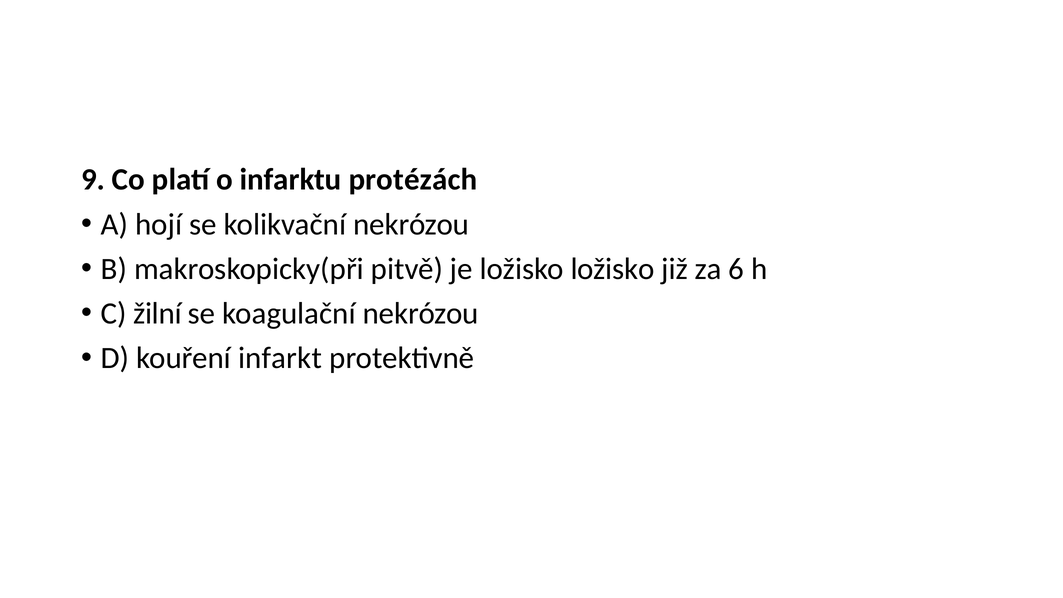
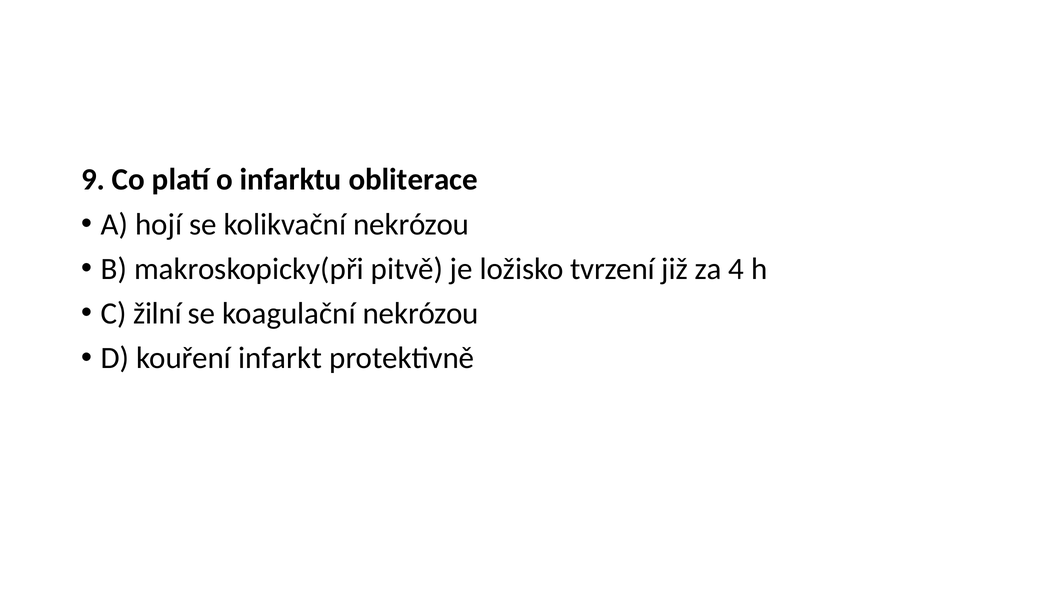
protézách: protézách -> obliterace (413, 180)
ložisko ložisko: ložisko -> tvrzení (612, 269)
6: 6 -> 4 (736, 269)
